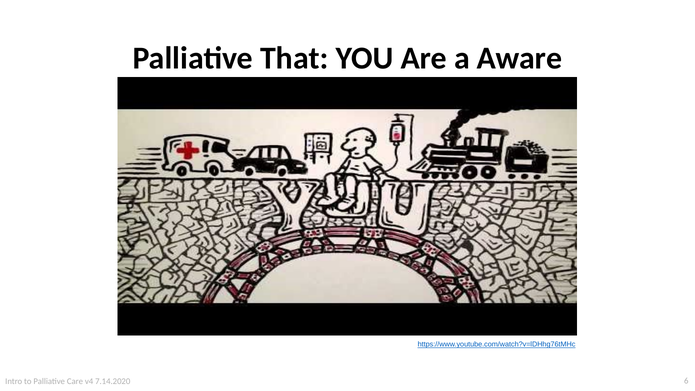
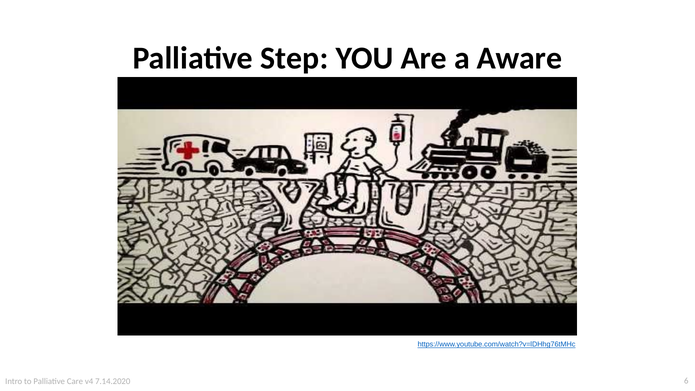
That: That -> Step (294, 58)
